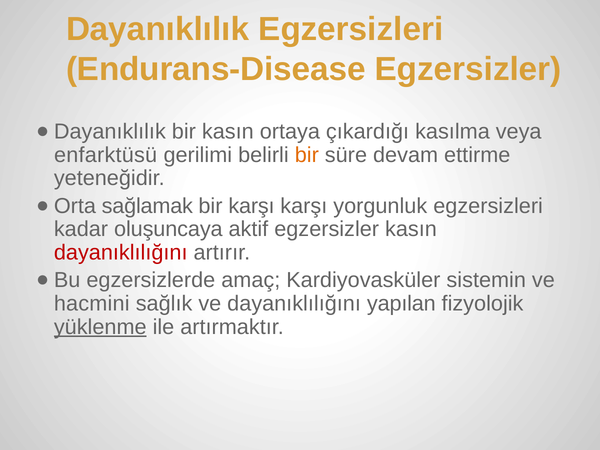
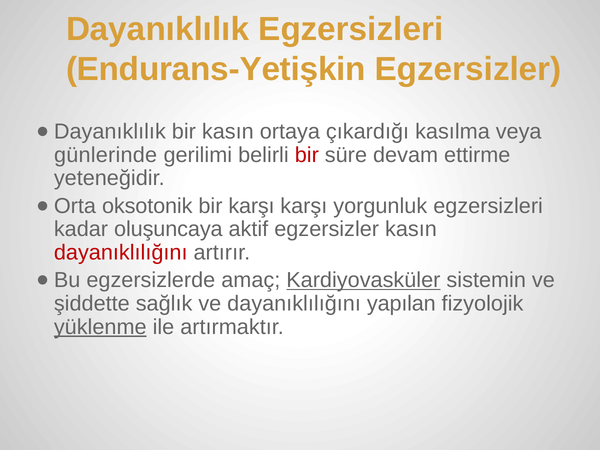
Endurans-Disease: Endurans-Disease -> Endurans-Yetişkin (216, 69)
enfarktüsü: enfarktüsü -> günlerinde (106, 155)
bir colour: orange -> red (307, 155)
sağlamak: sağlamak -> oksotonik (147, 206)
Kardiyovasküler underline: none -> present (363, 280)
hacmini: hacmini -> şiddette (92, 304)
